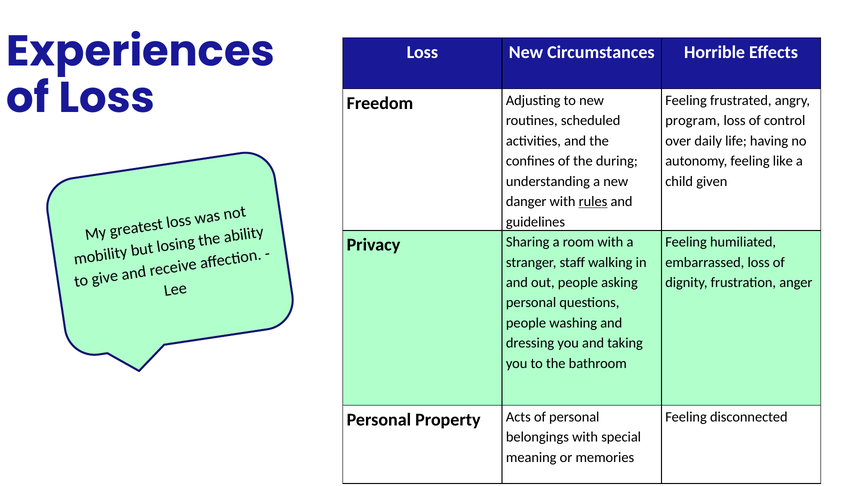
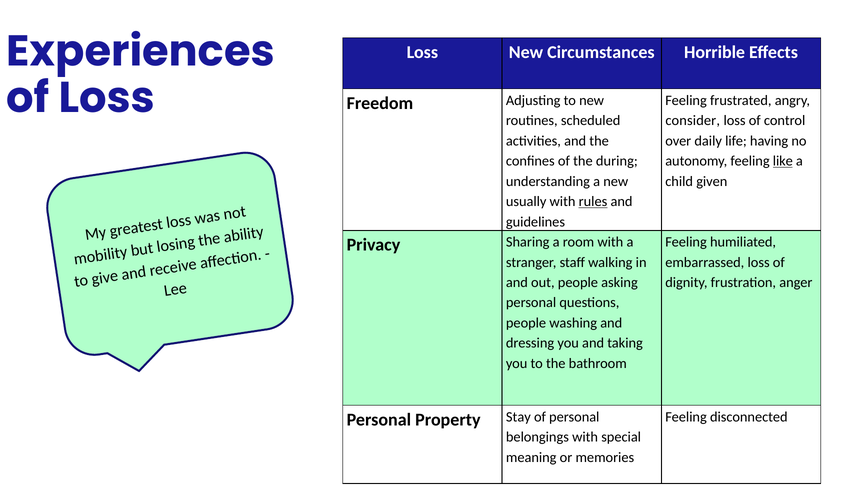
program: program -> consider (693, 121)
like underline: none -> present (783, 161)
danger: danger -> usually (526, 202)
Acts: Acts -> Stay (518, 417)
